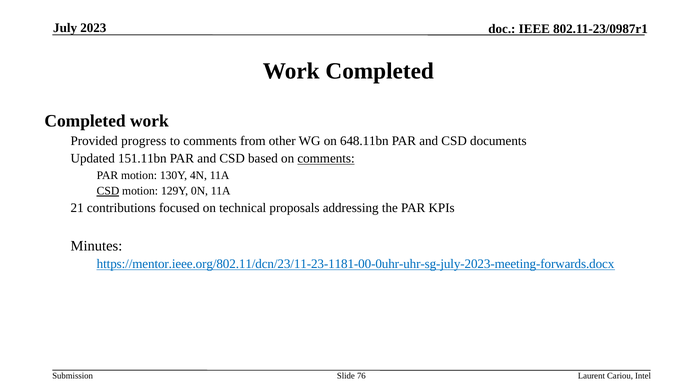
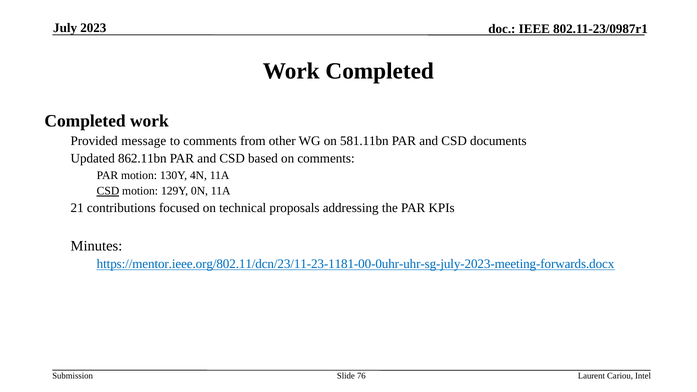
progress: progress -> message (144, 141)
648.11bn: 648.11bn -> 581.11bn (364, 141)
151.11bn: 151.11bn -> 862.11bn (142, 159)
comments underline: present -> none (326, 159)
